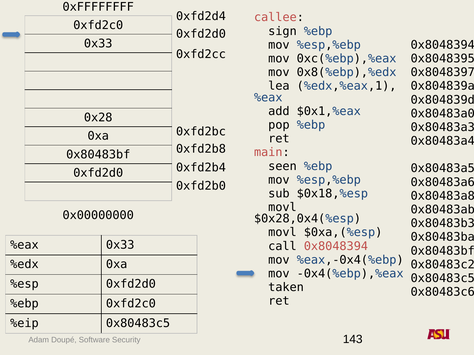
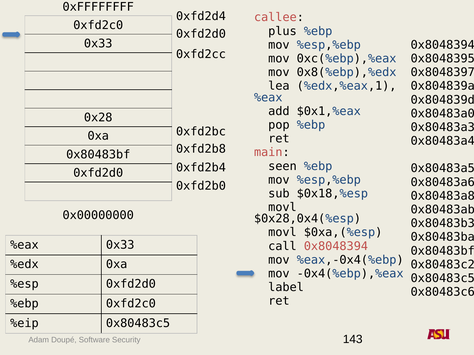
sign: sign -> plus (282, 31)
taken: taken -> label (286, 288)
